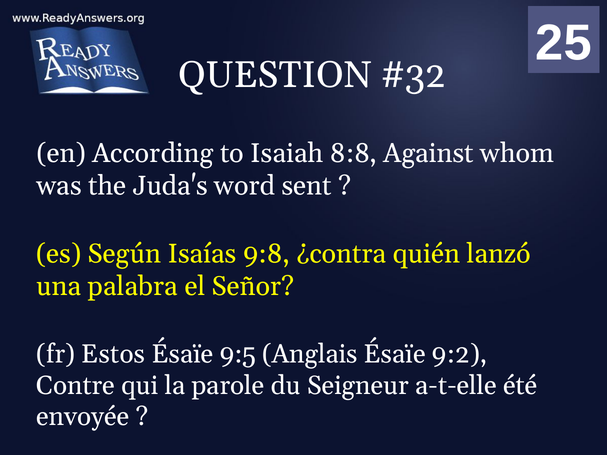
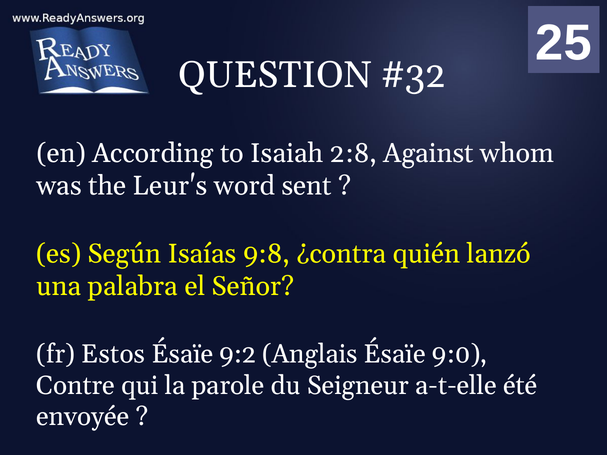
8:8: 8:8 -> 2:8 (353, 154)
Juda's: Juda's -> Leur's (170, 186)
9:5: 9:5 -> 9:2 (238, 354)
9:2: 9:2 -> 9:0 (460, 354)
